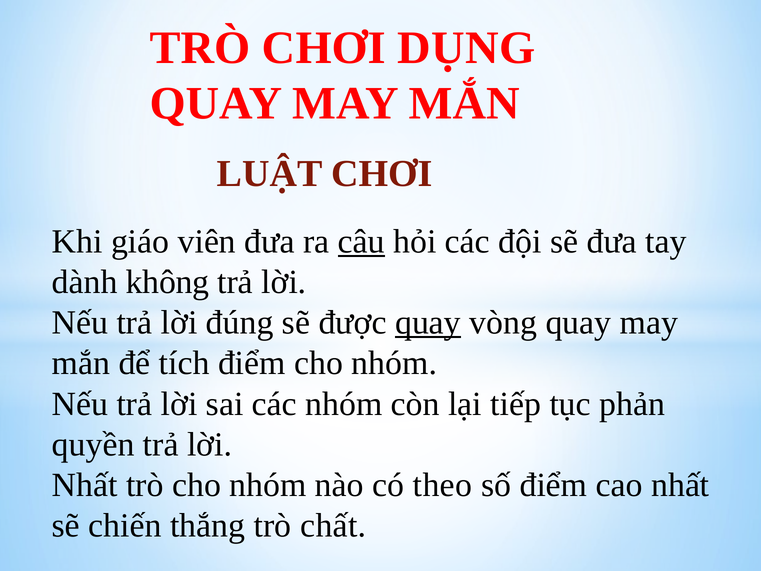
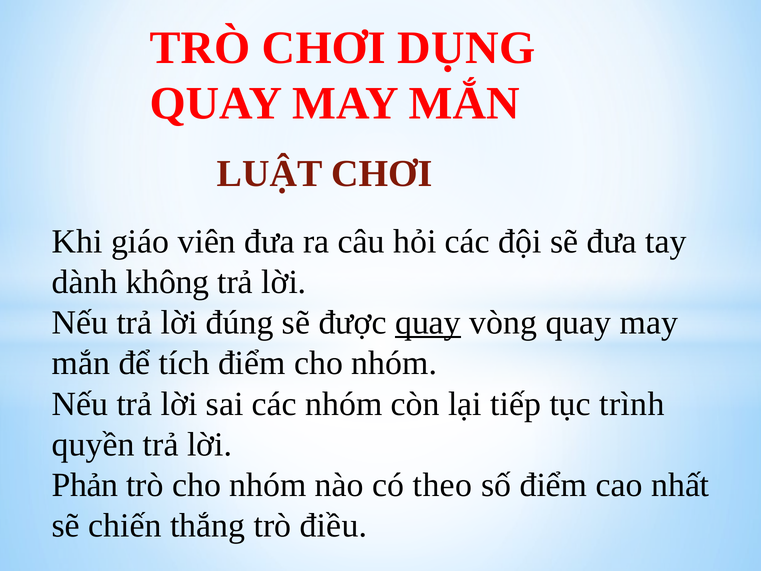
câu underline: present -> none (361, 241)
phản: phản -> trình (632, 404)
Nhất: Nhất -> Phản (85, 485)
chất: chất -> điều (333, 525)
